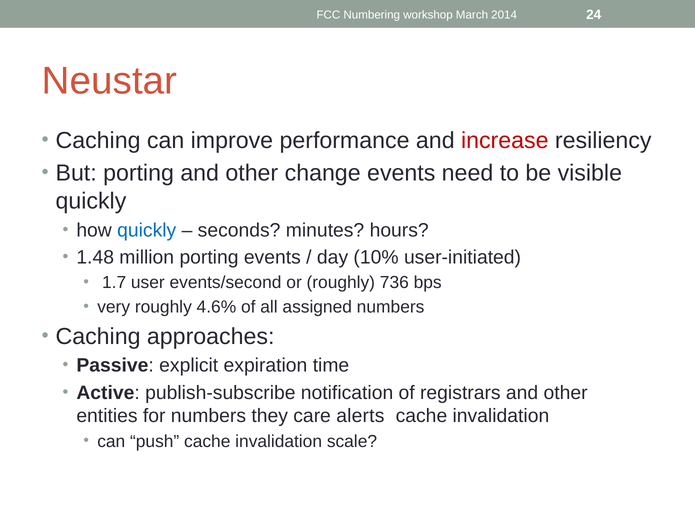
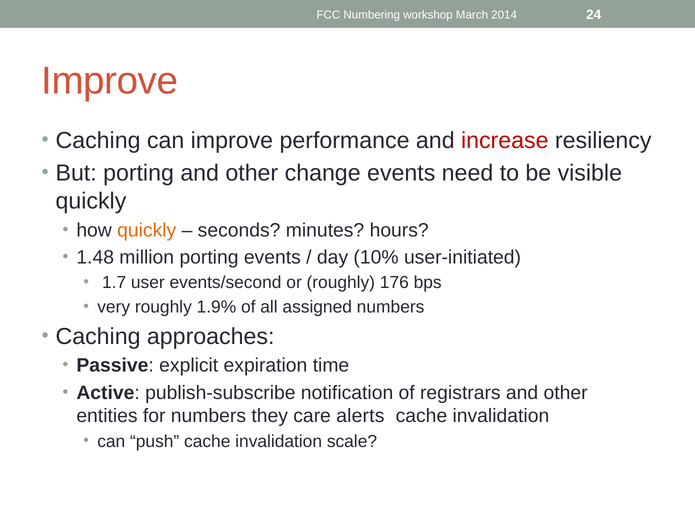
Neustar: Neustar -> Improve (110, 81)
quickly colour: blue -> orange (147, 230)
736: 736 -> 176 (394, 282)
4.6%: 4.6% -> 1.9% (216, 307)
